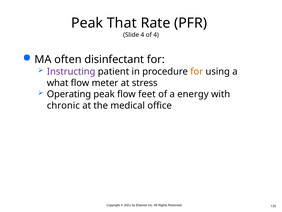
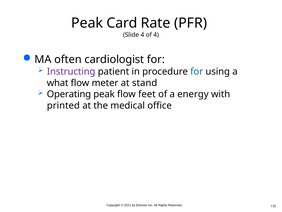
That: That -> Card (122, 23)
disinfectant: disinfectant -> cardiologist (114, 59)
for colour: orange -> blue (197, 72)
stress: stress -> stand (145, 83)
chronic: chronic -> printed (63, 105)
